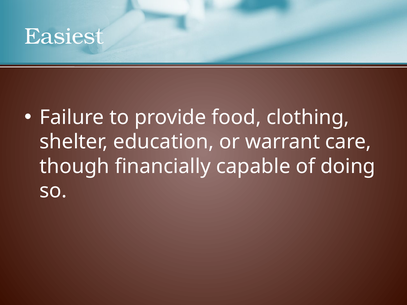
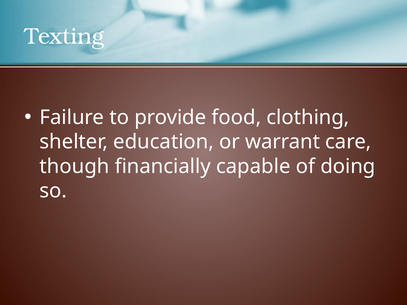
Easiest: Easiest -> Texting (64, 37)
